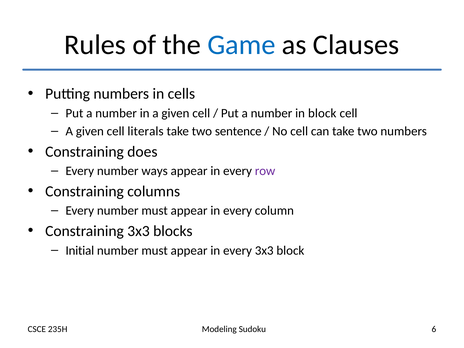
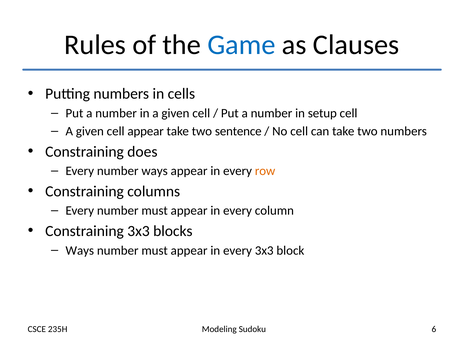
in block: block -> setup (322, 113)
cell literals: literals -> appear (146, 131)
row colour: purple -> orange (265, 171)
Initial: Initial -> Ways (80, 250)
